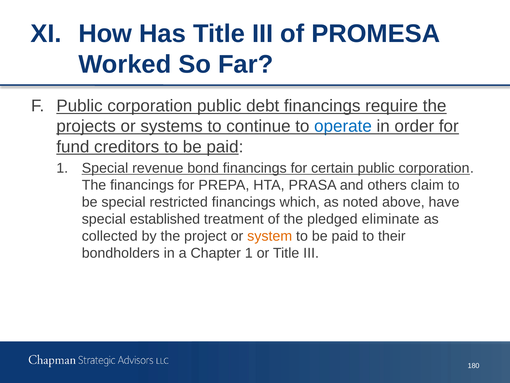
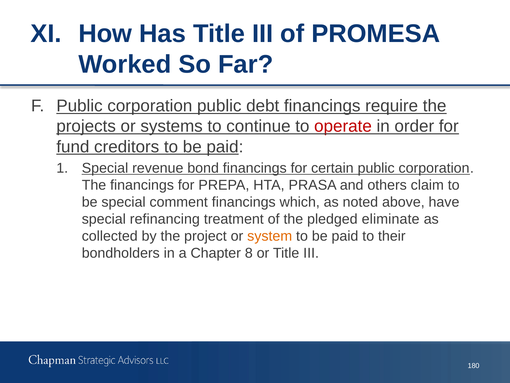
operate colour: blue -> red (343, 126)
restricted: restricted -> comment (179, 202)
established: established -> refinancing (165, 219)
Chapter 1: 1 -> 8 (249, 253)
